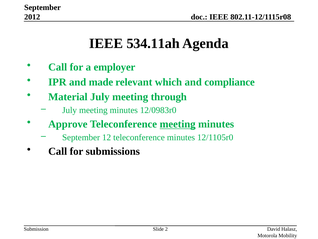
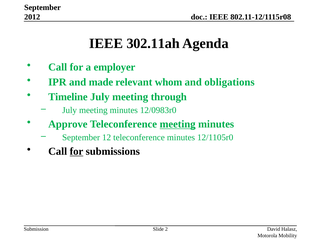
534.11ah: 534.11ah -> 302.11ah (153, 43)
which: which -> whom (169, 82)
compliance: compliance -> obligations (230, 82)
Material: Material -> Timeline (68, 97)
for underline: none -> present (76, 151)
